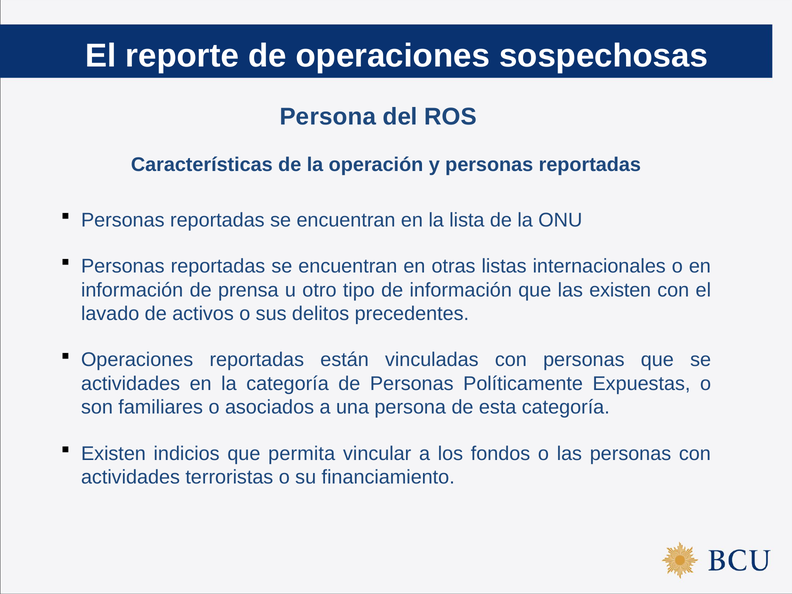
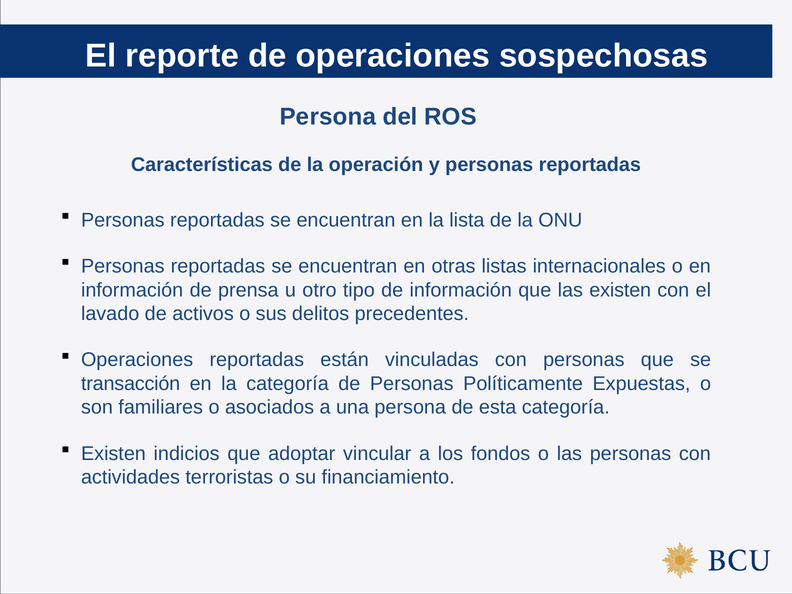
actividades: actividades -> transacción (131, 384)
permita: permita -> adoptar (302, 454)
